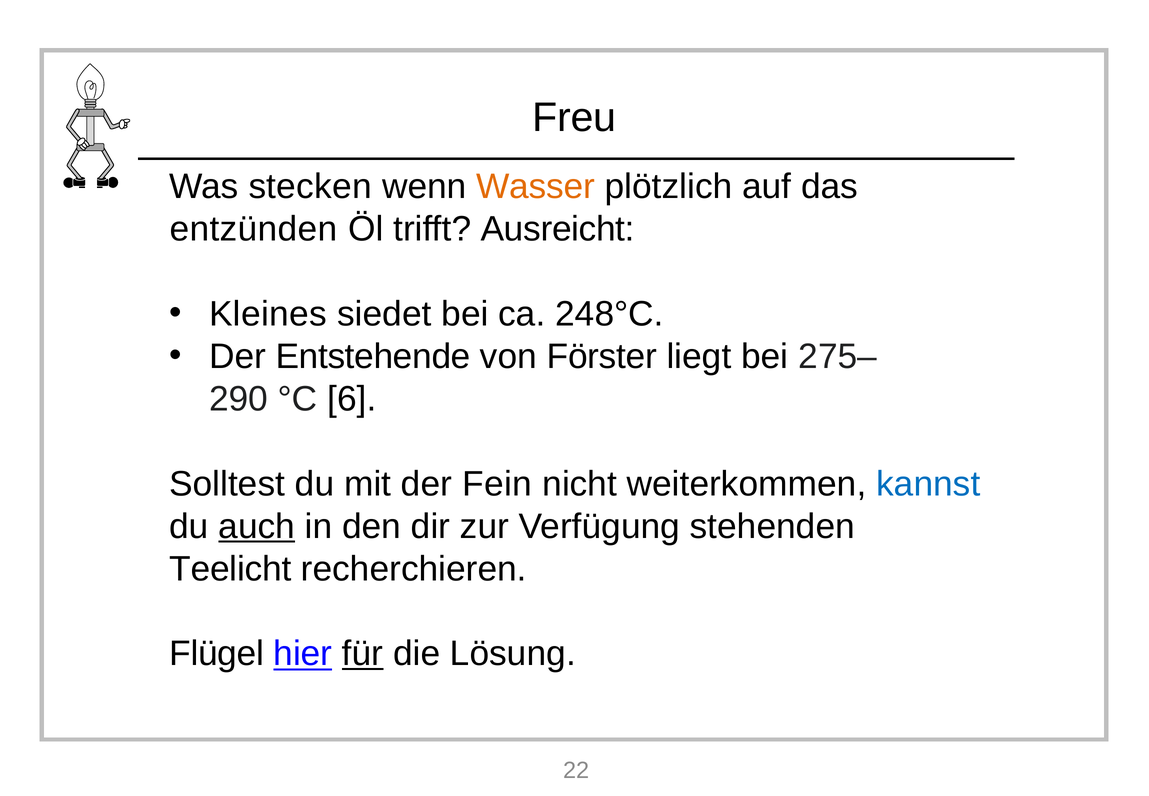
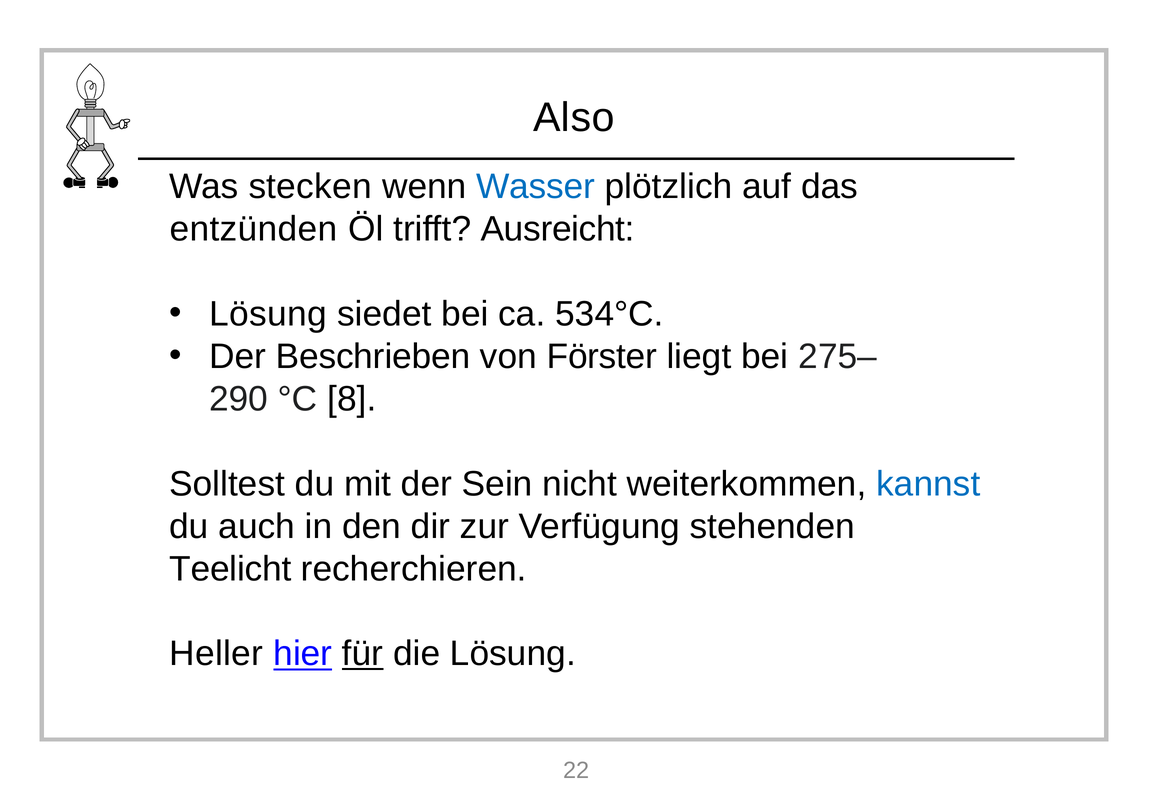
Freu: Freu -> Also (574, 118)
Wasser colour: orange -> blue (536, 187)
Kleines: Kleines -> Lösung (268, 314)
248°C: 248°C -> 534°C (610, 314)
Entstehende: Entstehende -> Beschrieben (373, 356)
6: 6 -> 8 (352, 399)
Fein: Fein -> Sein (497, 484)
auch underline: present -> none (257, 526)
Flügel: Flügel -> Heller (216, 653)
